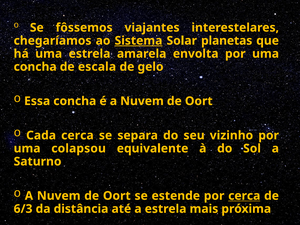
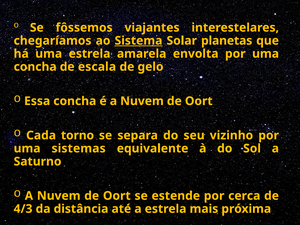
Cada cerca: cerca -> torno (78, 135)
colapsou: colapsou -> sistemas (79, 148)
cerca underline: present -> none (244, 196)
6/3: 6/3 -> 4/3 (23, 209)
